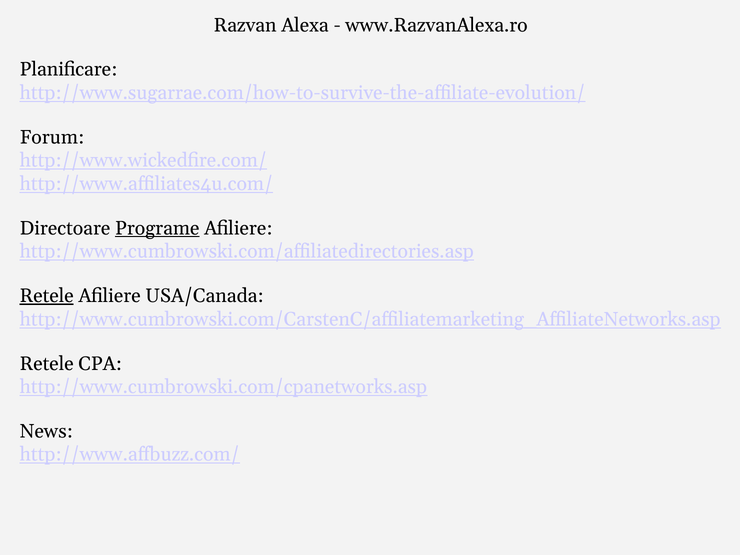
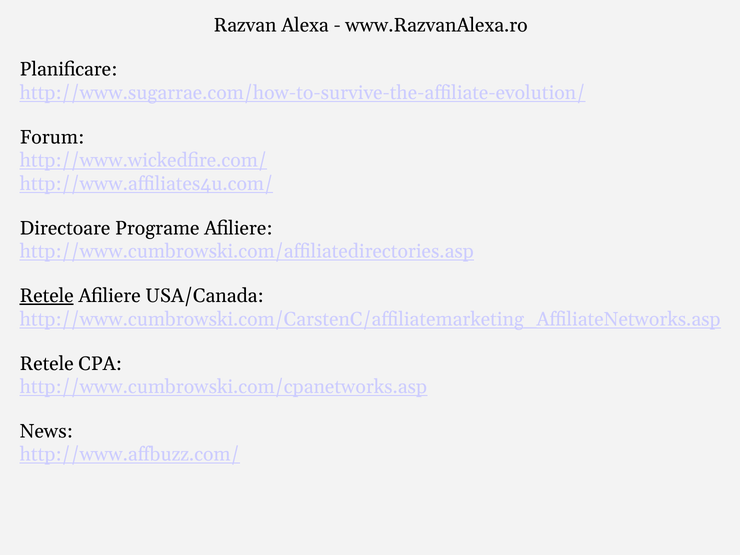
Programe underline: present -> none (157, 228)
